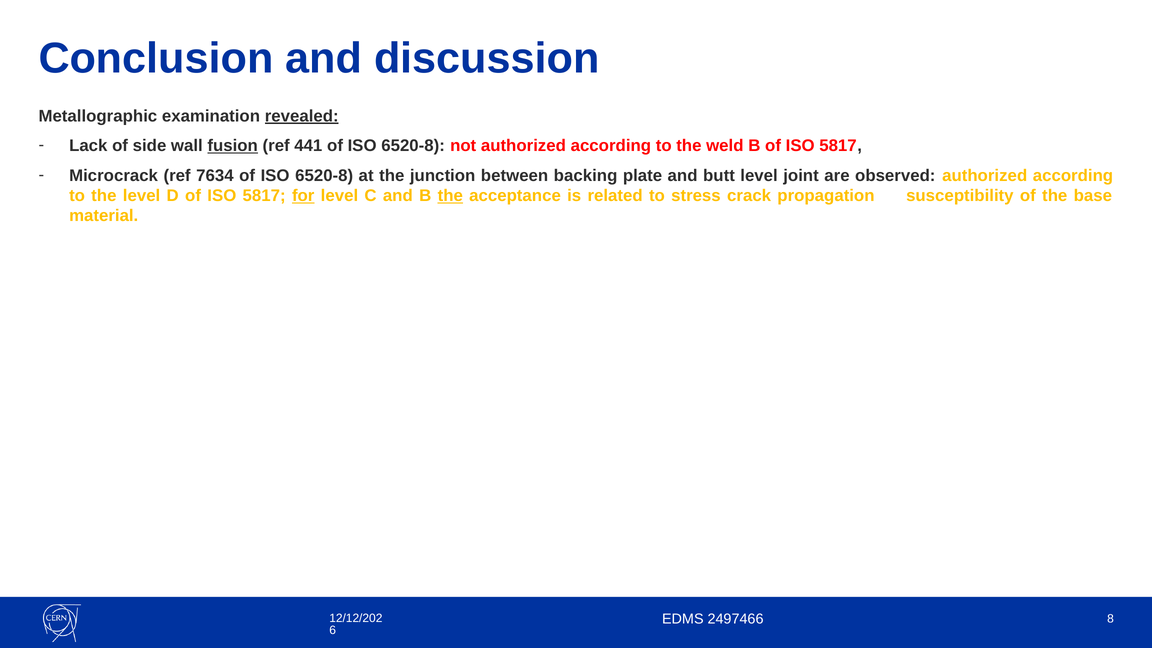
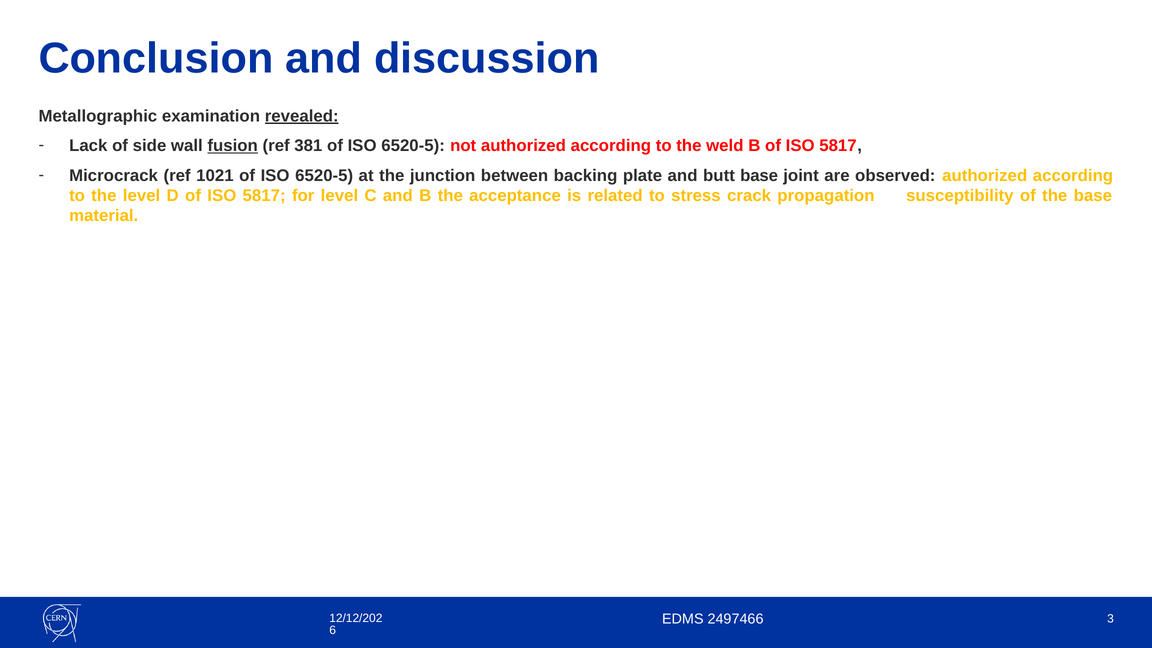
441: 441 -> 381 (308, 146)
6520-8: 6520-8 -> 6520-5 (413, 146)
7634: 7634 -> 1021 (215, 176)
6520-8: 6520-8 -> 6520-5 (324, 176)
butt level: level -> base (759, 176)
for underline: present -> none (303, 196)
the underline: present -> none (450, 196)
8: 8 -> 3 (1111, 619)
